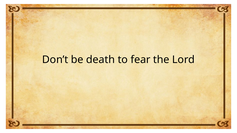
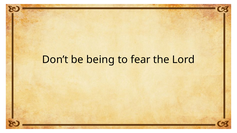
death: death -> being (100, 60)
